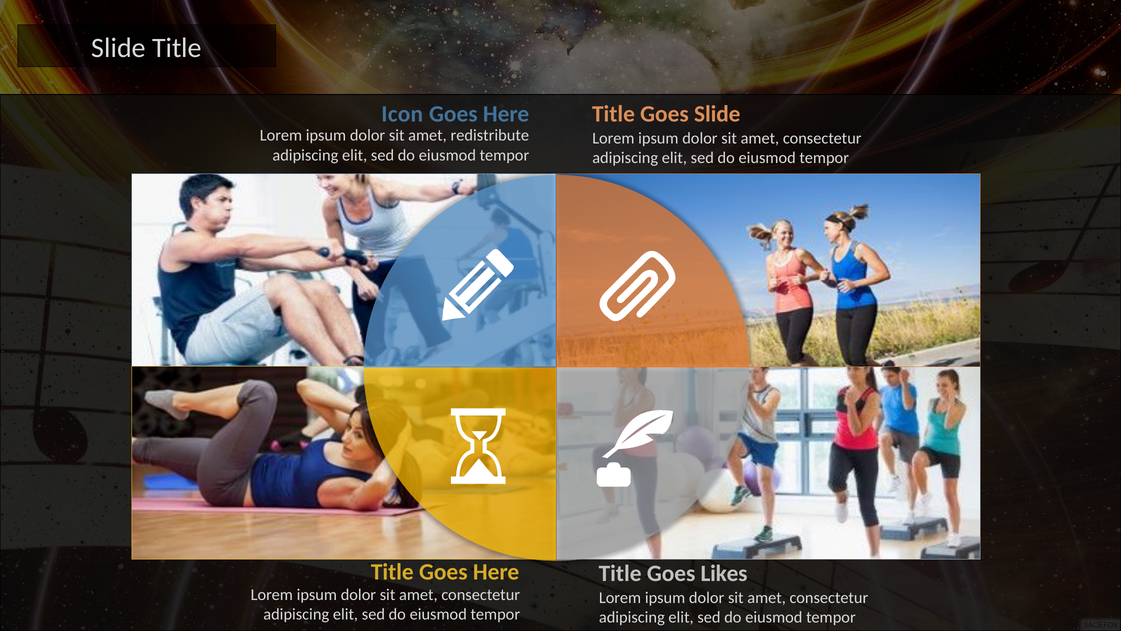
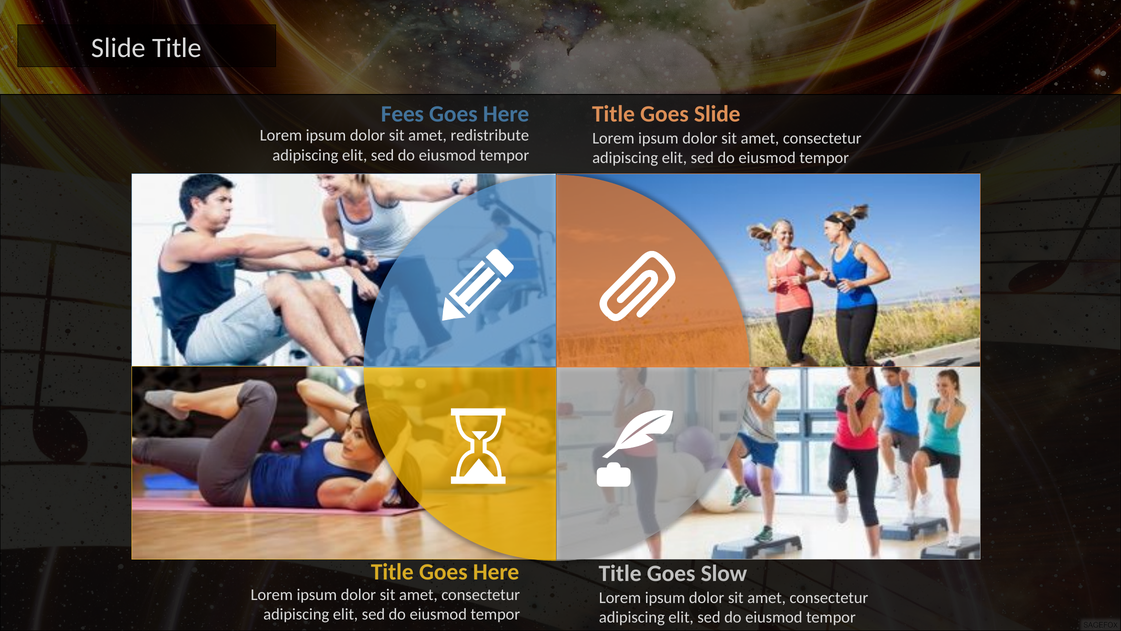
Icon: Icon -> Fees (402, 114)
Likes: Likes -> Slow (724, 573)
